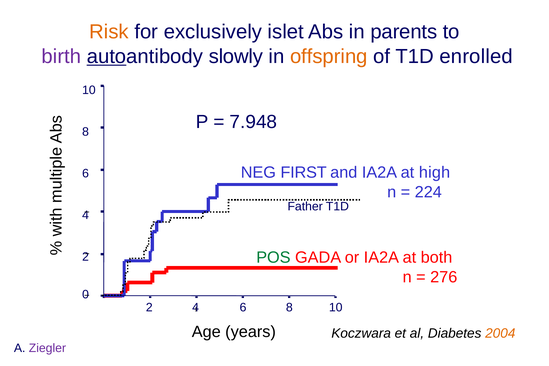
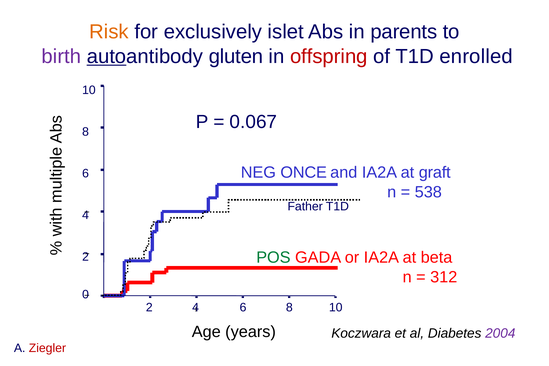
slowly: slowly -> gluten (236, 56)
offspring colour: orange -> red (329, 56)
7.948: 7.948 -> 0.067 (253, 122)
FIRST: FIRST -> ONCE (304, 173)
high: high -> graft (435, 173)
224: 224 -> 538 (428, 192)
both: both -> beta (437, 258)
276: 276 -> 312 (444, 277)
2004 colour: orange -> purple (500, 333)
Ziegler colour: purple -> red (47, 348)
